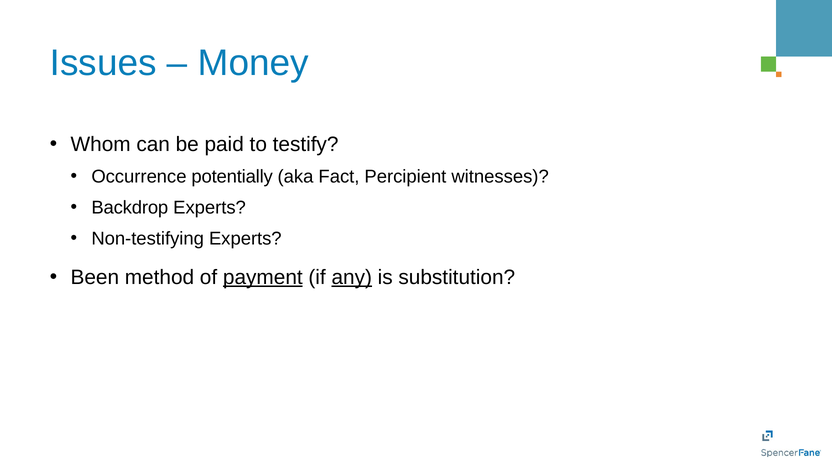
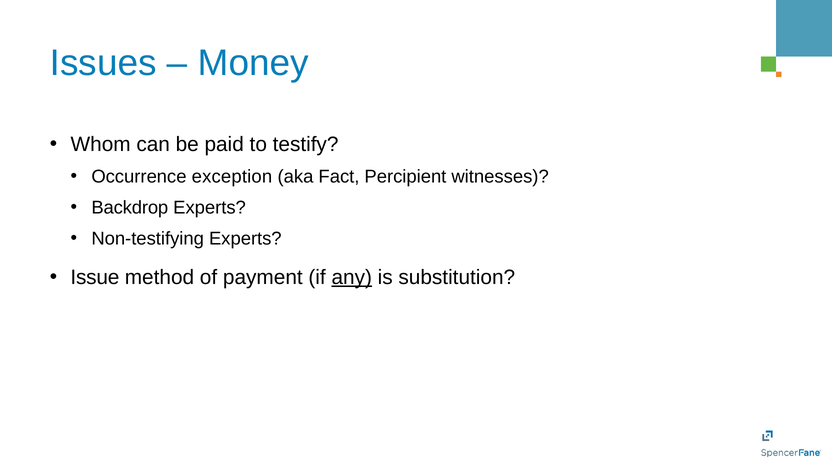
potentially: potentially -> exception (232, 177)
Been: Been -> Issue (95, 277)
payment underline: present -> none (263, 277)
